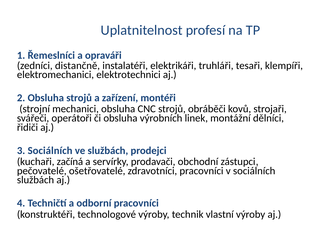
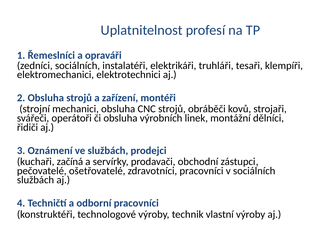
zedníci distančně: distančně -> sociálních (78, 66)
3 Sociálních: Sociálních -> Oznámení (50, 151)
